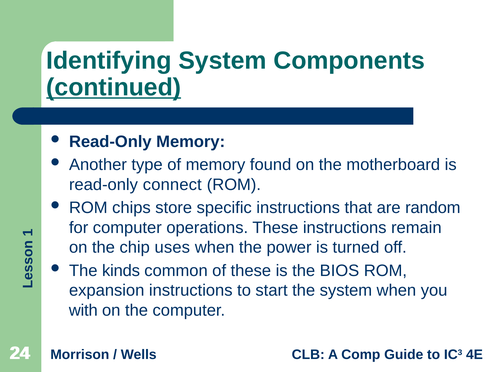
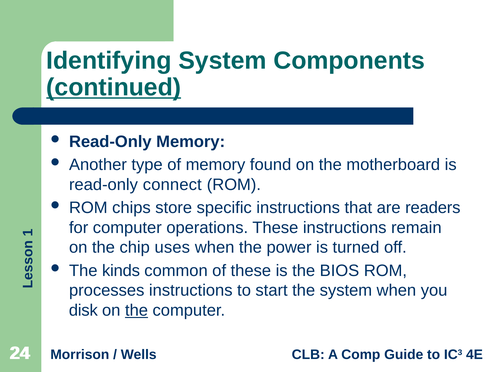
random: random -> readers (433, 208)
expansion: expansion -> processes (107, 290)
with: with -> disk (83, 310)
the underline: none -> present (137, 310)
